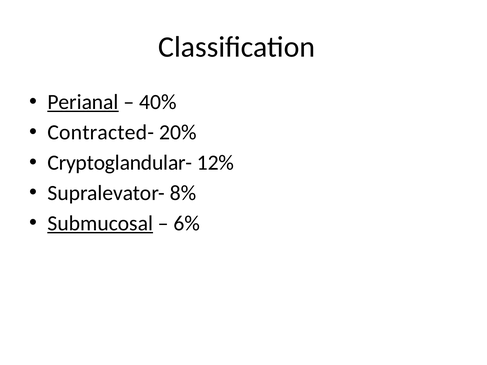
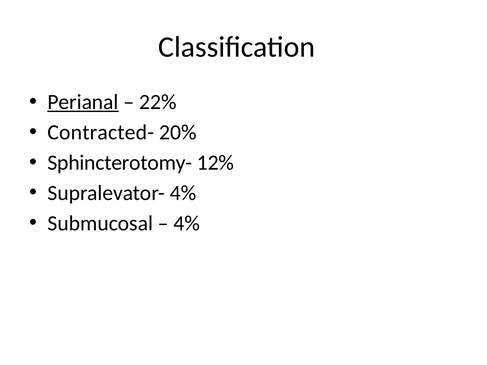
40%: 40% -> 22% (158, 102)
Cryptoglandular-: Cryptoglandular- -> Sphincterotomy- (120, 163)
Supralevator- 8%: 8% -> 4% (183, 193)
Submucosal underline: present -> none (100, 223)
6%: 6% -> 4% (187, 223)
